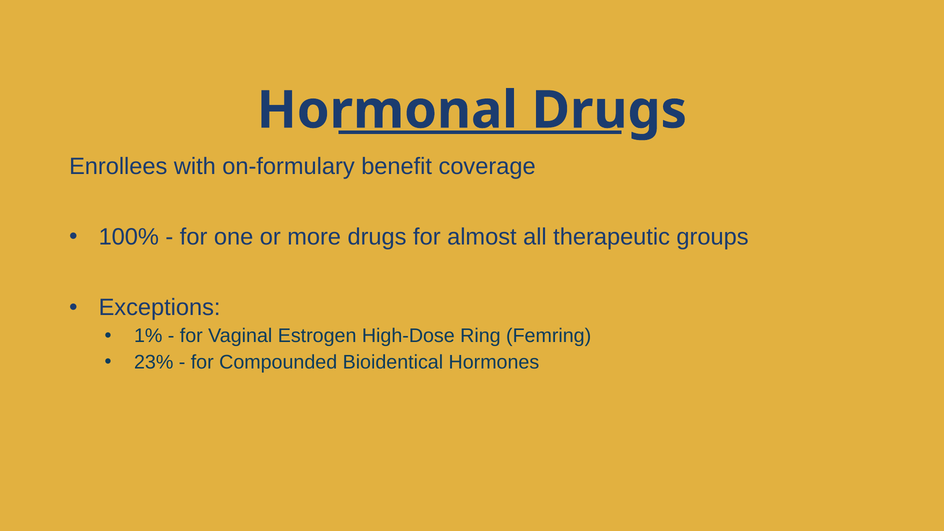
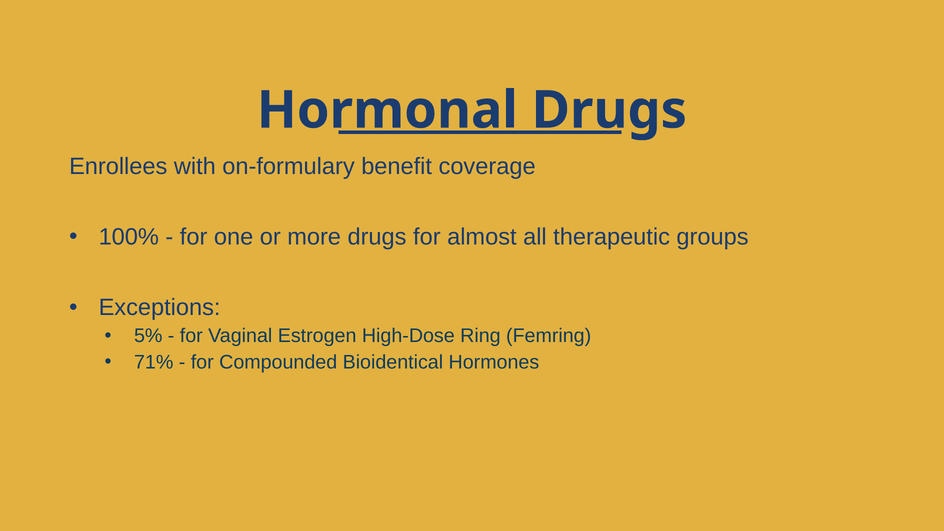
1%: 1% -> 5% (148, 336)
23%: 23% -> 71% (154, 362)
